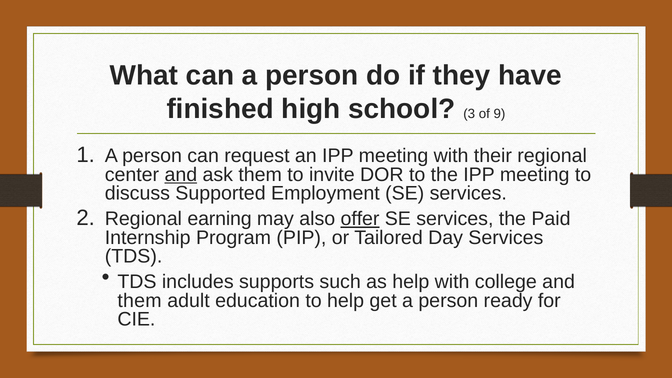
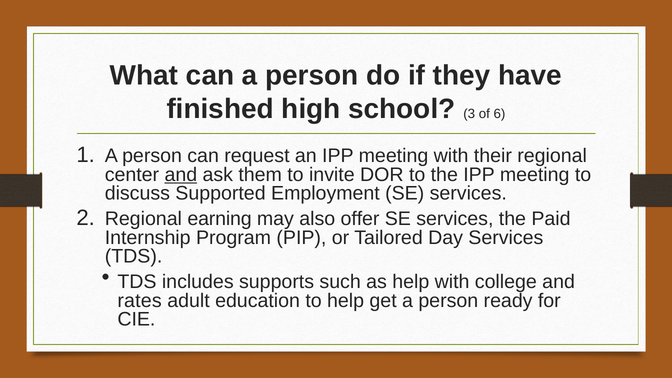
9: 9 -> 6 (499, 114)
offer underline: present -> none (360, 219)
them: them -> rates (140, 301)
